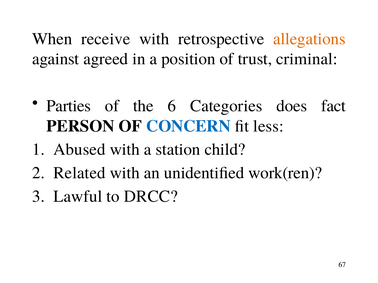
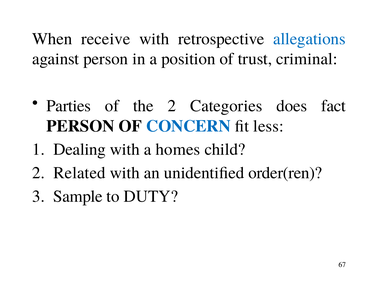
allegations colour: orange -> blue (309, 39)
against agreed: agreed -> person (106, 59)
the 6: 6 -> 2 (172, 106)
Abused: Abused -> Dealing (80, 150)
station: station -> homes (178, 150)
work(ren: work(ren -> order(ren (285, 173)
Lawful: Lawful -> Sample (78, 197)
DRCC: DRCC -> DUTY (151, 197)
